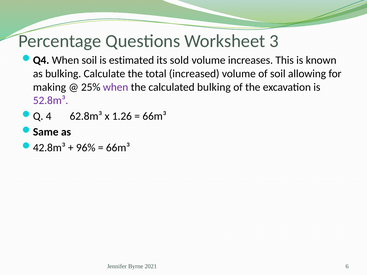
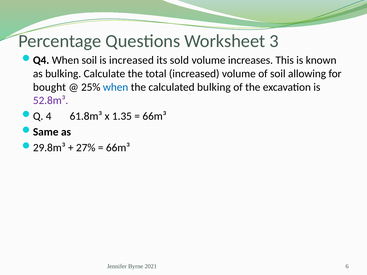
is estimated: estimated -> increased (131, 60)
making: making -> bought (49, 87)
when colour: purple -> blue (116, 87)
62.8m³: 62.8m³ -> 61.8m³ (86, 116)
1.26: 1.26 -> 1.35 (122, 116)
42.8m³: 42.8m³ -> 29.8m³ (49, 148)
96%: 96% -> 27% (86, 148)
